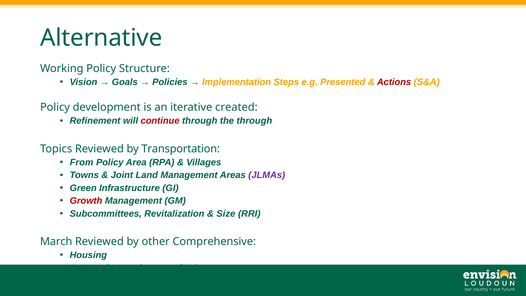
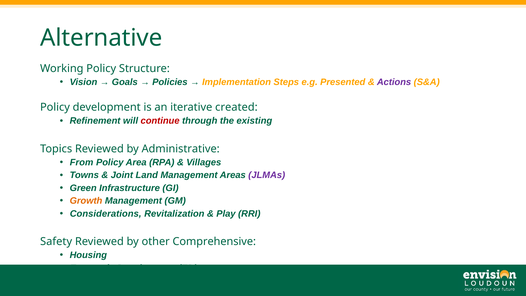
Actions colour: red -> purple (394, 82)
the through: through -> existing (254, 121)
Transportation: Transportation -> Administrative (181, 149)
Growth colour: red -> orange (86, 201)
Subcommittees: Subcommittees -> Considerations (106, 214)
Size: Size -> Play (226, 214)
March: March -> Safety (56, 241)
